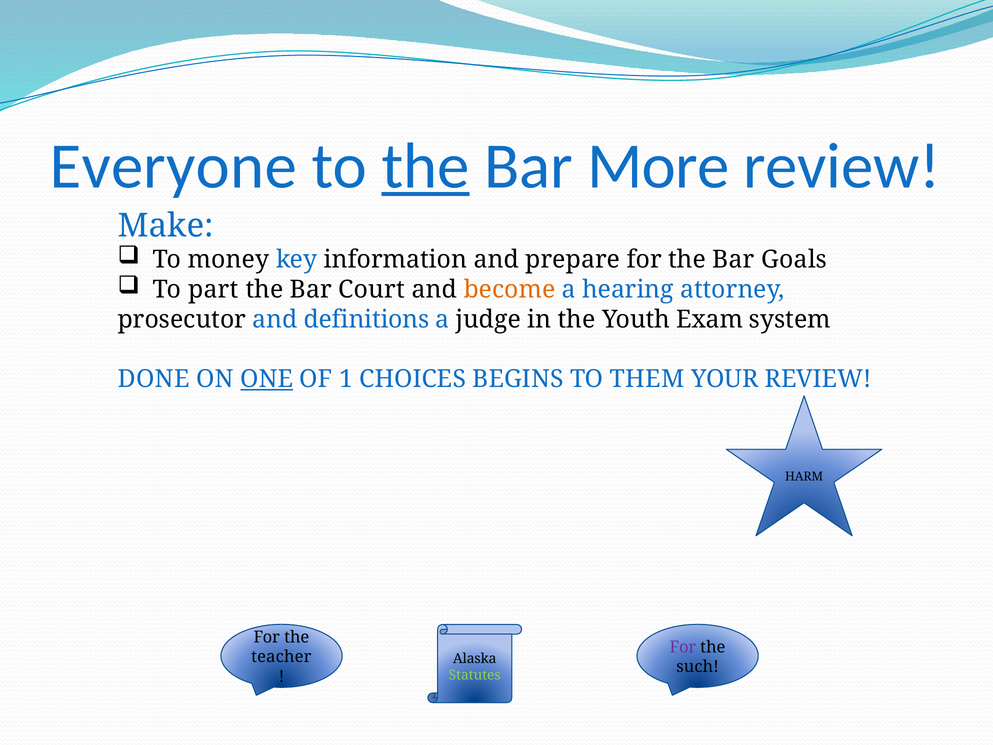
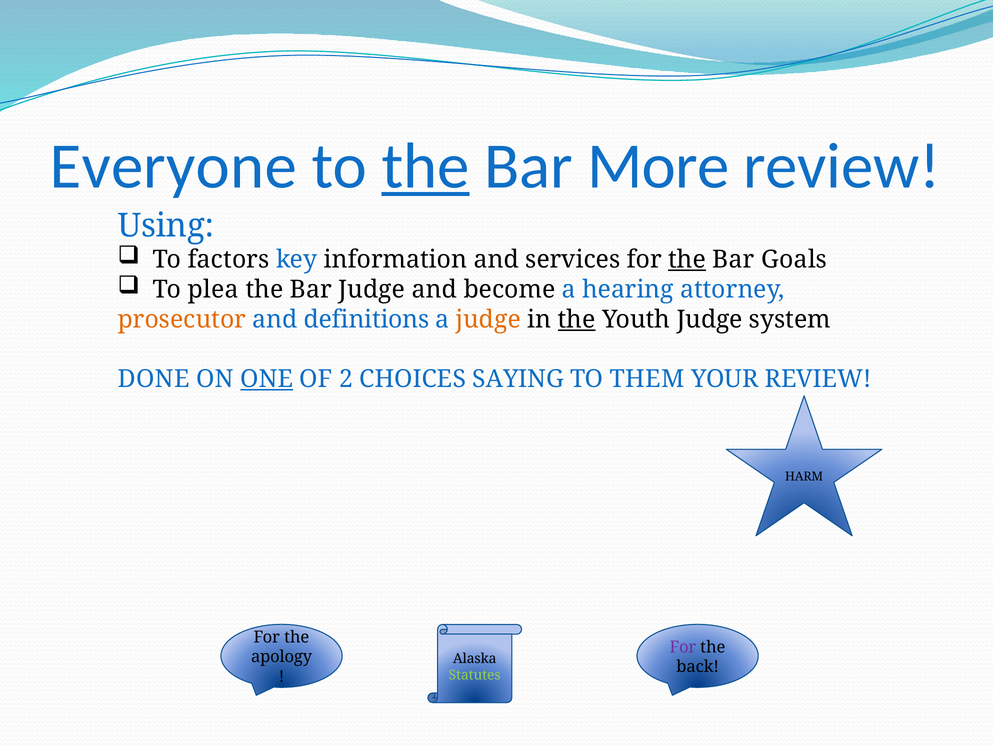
Make: Make -> Using (166, 226)
money: money -> factors (229, 260)
prepare: prepare -> services (573, 260)
the underline: none -> present (687, 260)
part: part -> plea (213, 289)
Bar Court: Court -> Judge (372, 289)
become colour: orange -> black (510, 289)
prosecutor colour: black -> orange (182, 319)
judge colour: black -> orange (488, 319)
the underline: none -> present (577, 319)
Youth Exam: Exam -> Judge (710, 319)
1: 1 -> 2 (346, 379)
BEGINS: BEGINS -> SAYING (518, 379)
teacher: teacher -> apology (282, 657)
such: such -> back (698, 667)
